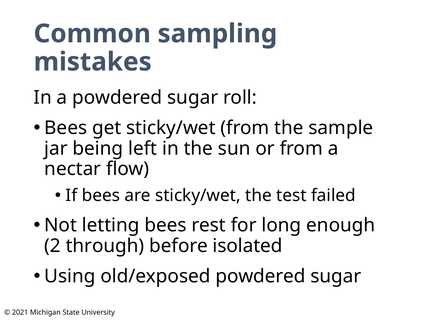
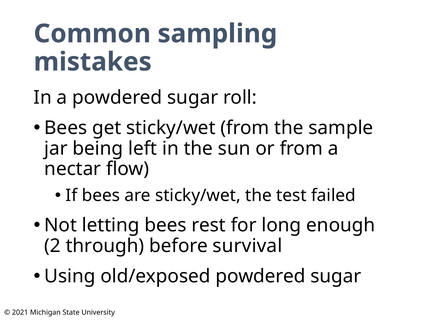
isolated: isolated -> survival (247, 246)
